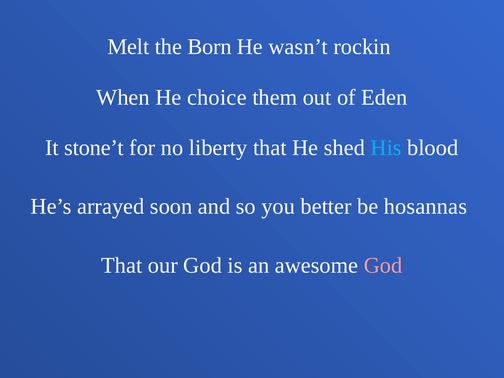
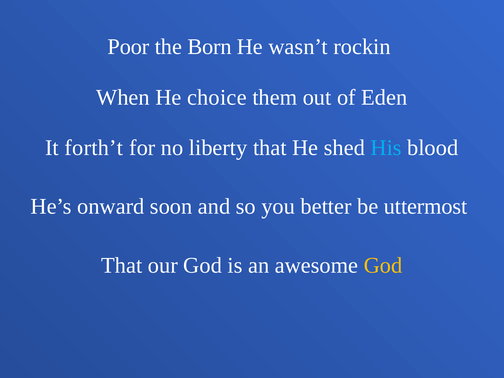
Melt: Melt -> Poor (128, 47)
stone’t: stone’t -> forth’t (94, 148)
arrayed: arrayed -> onward (111, 206)
hosannas: hosannas -> uttermost (426, 206)
God colour: pink -> yellow (383, 265)
